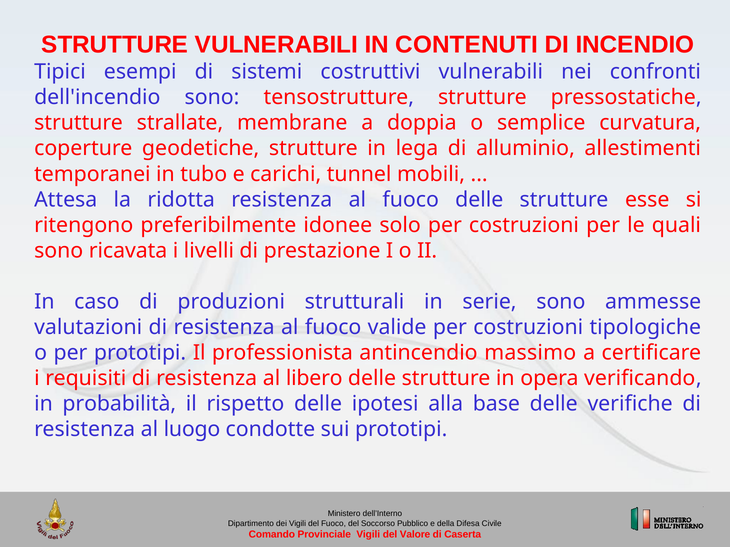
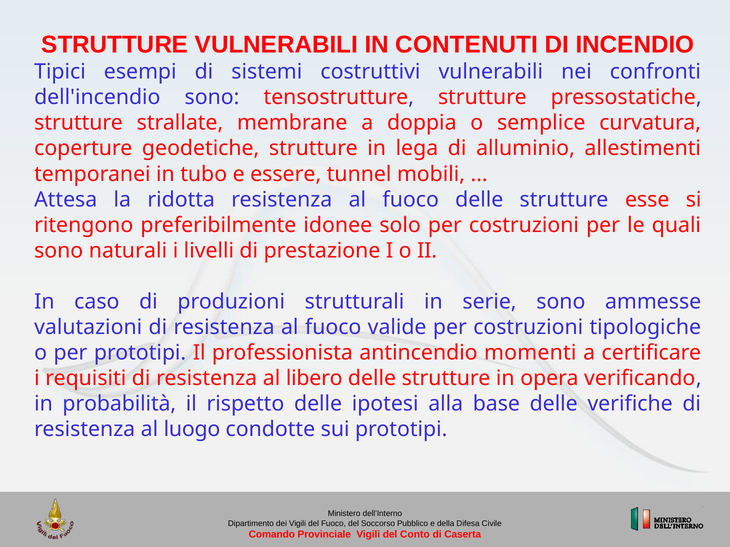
carichi: carichi -> essere (286, 174)
ricavata: ricavata -> naturali (128, 251)
massimo: massimo -> momenti (530, 353)
Valore: Valore -> Conto (415, 535)
